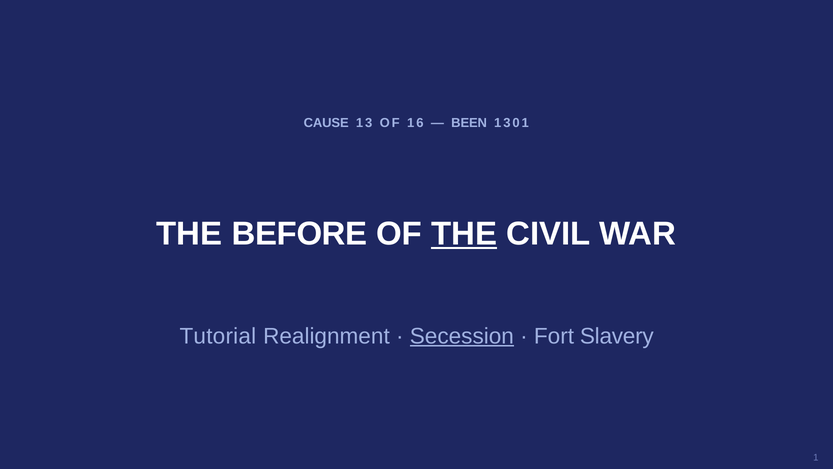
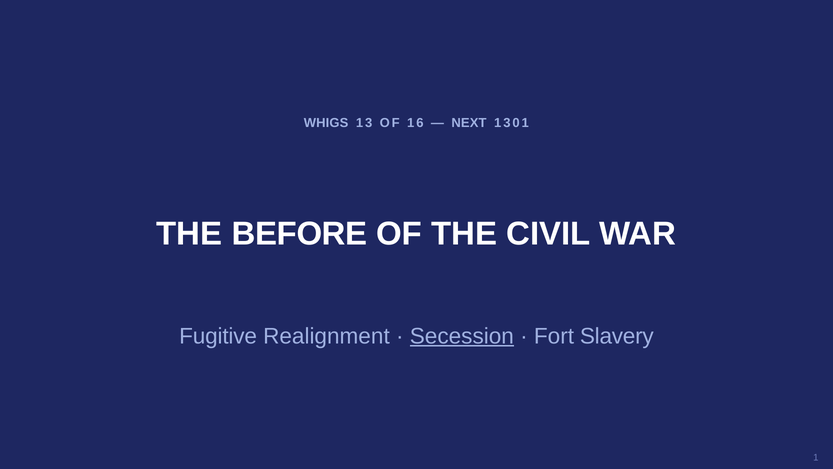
CAUSE: CAUSE -> WHIGS (326, 123)
BEEN: BEEN -> NEXT (469, 123)
THE underline: present -> none (464, 233)
Tutorial: Tutorial -> Fugitive (218, 336)
